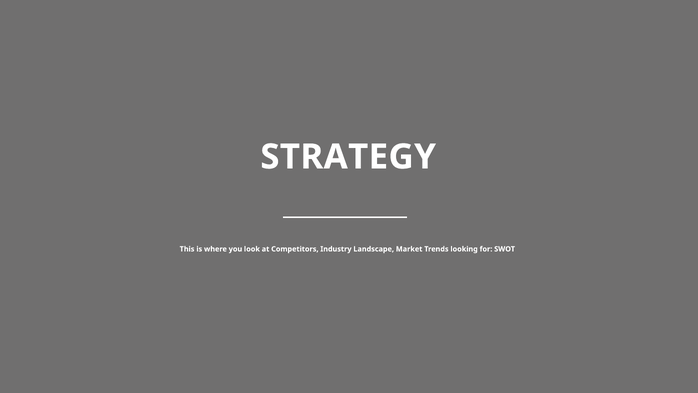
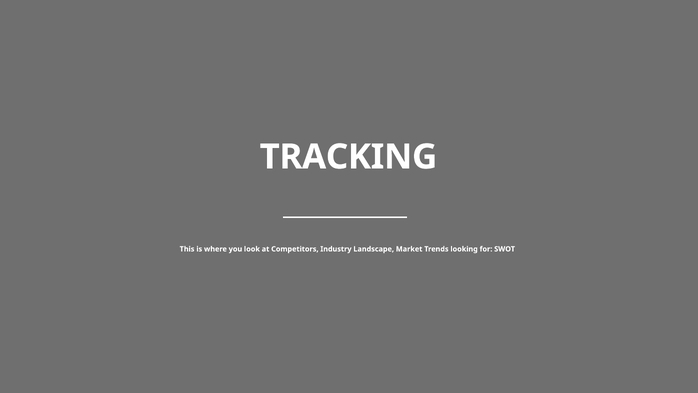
STRATEGY: STRATEGY -> TRACKING (348, 157)
